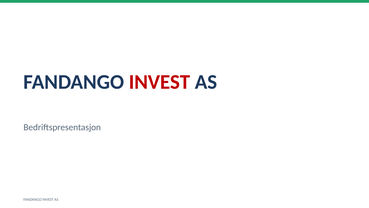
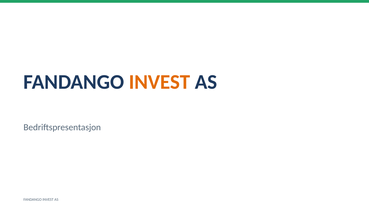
INVEST colour: red -> orange (159, 82)
